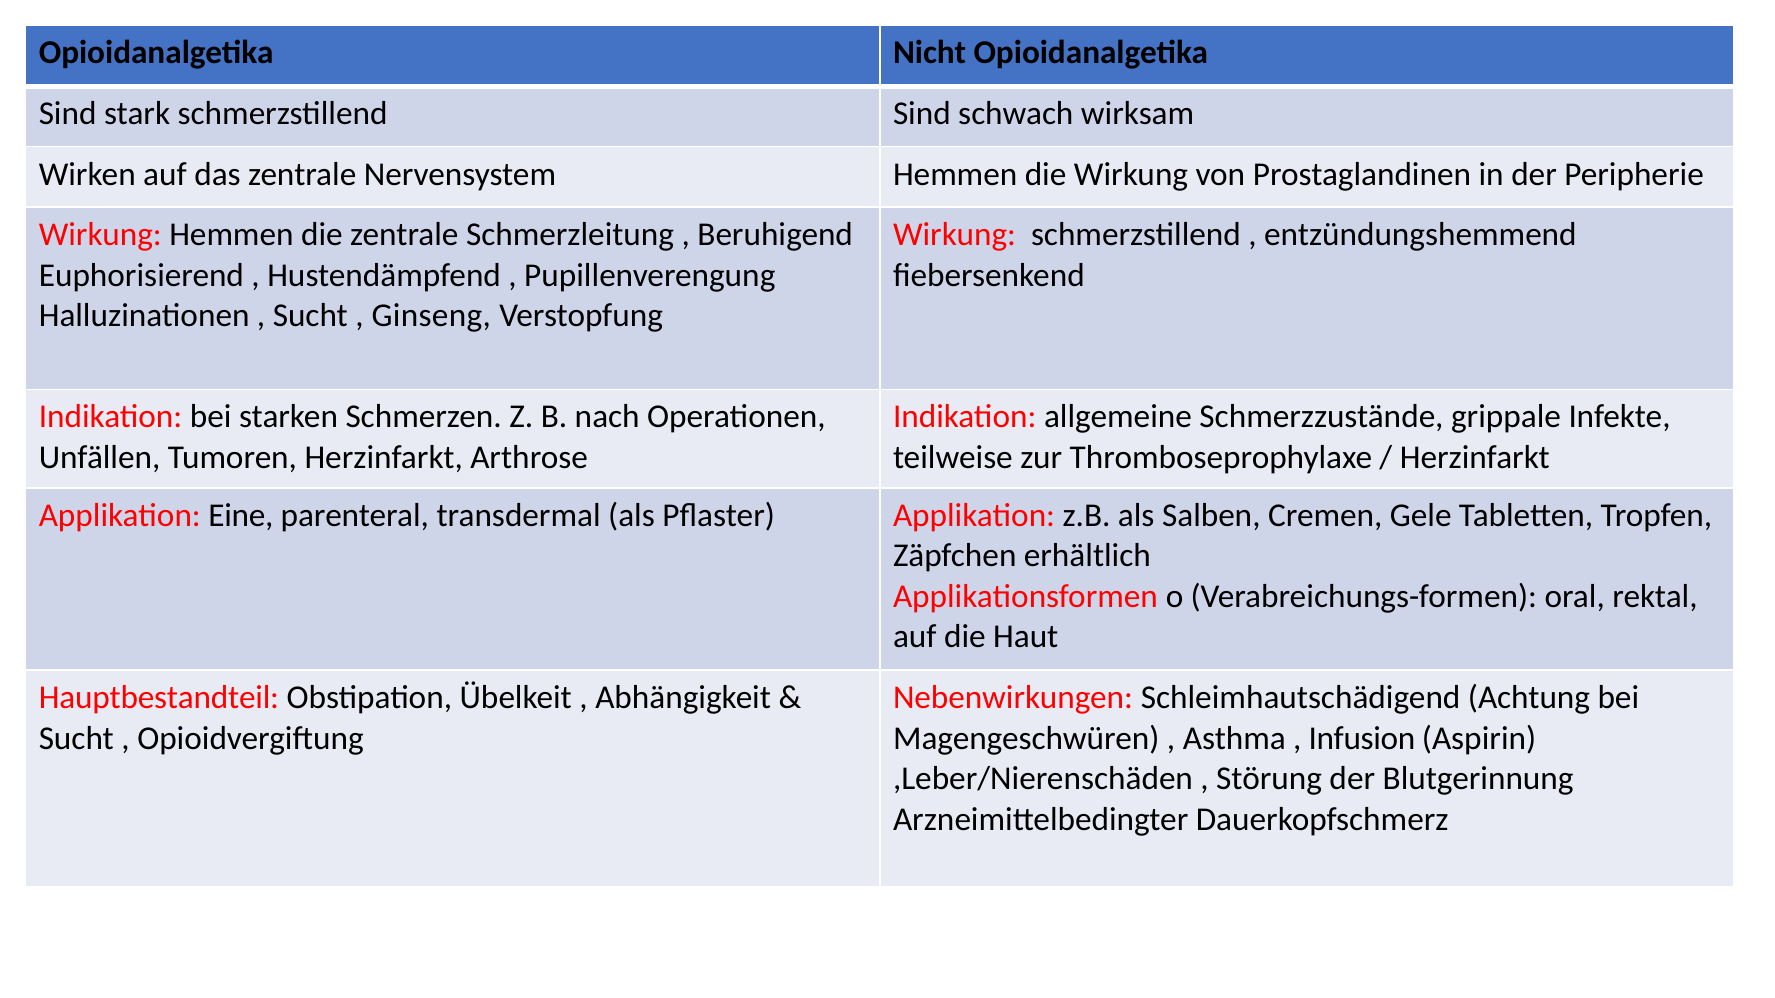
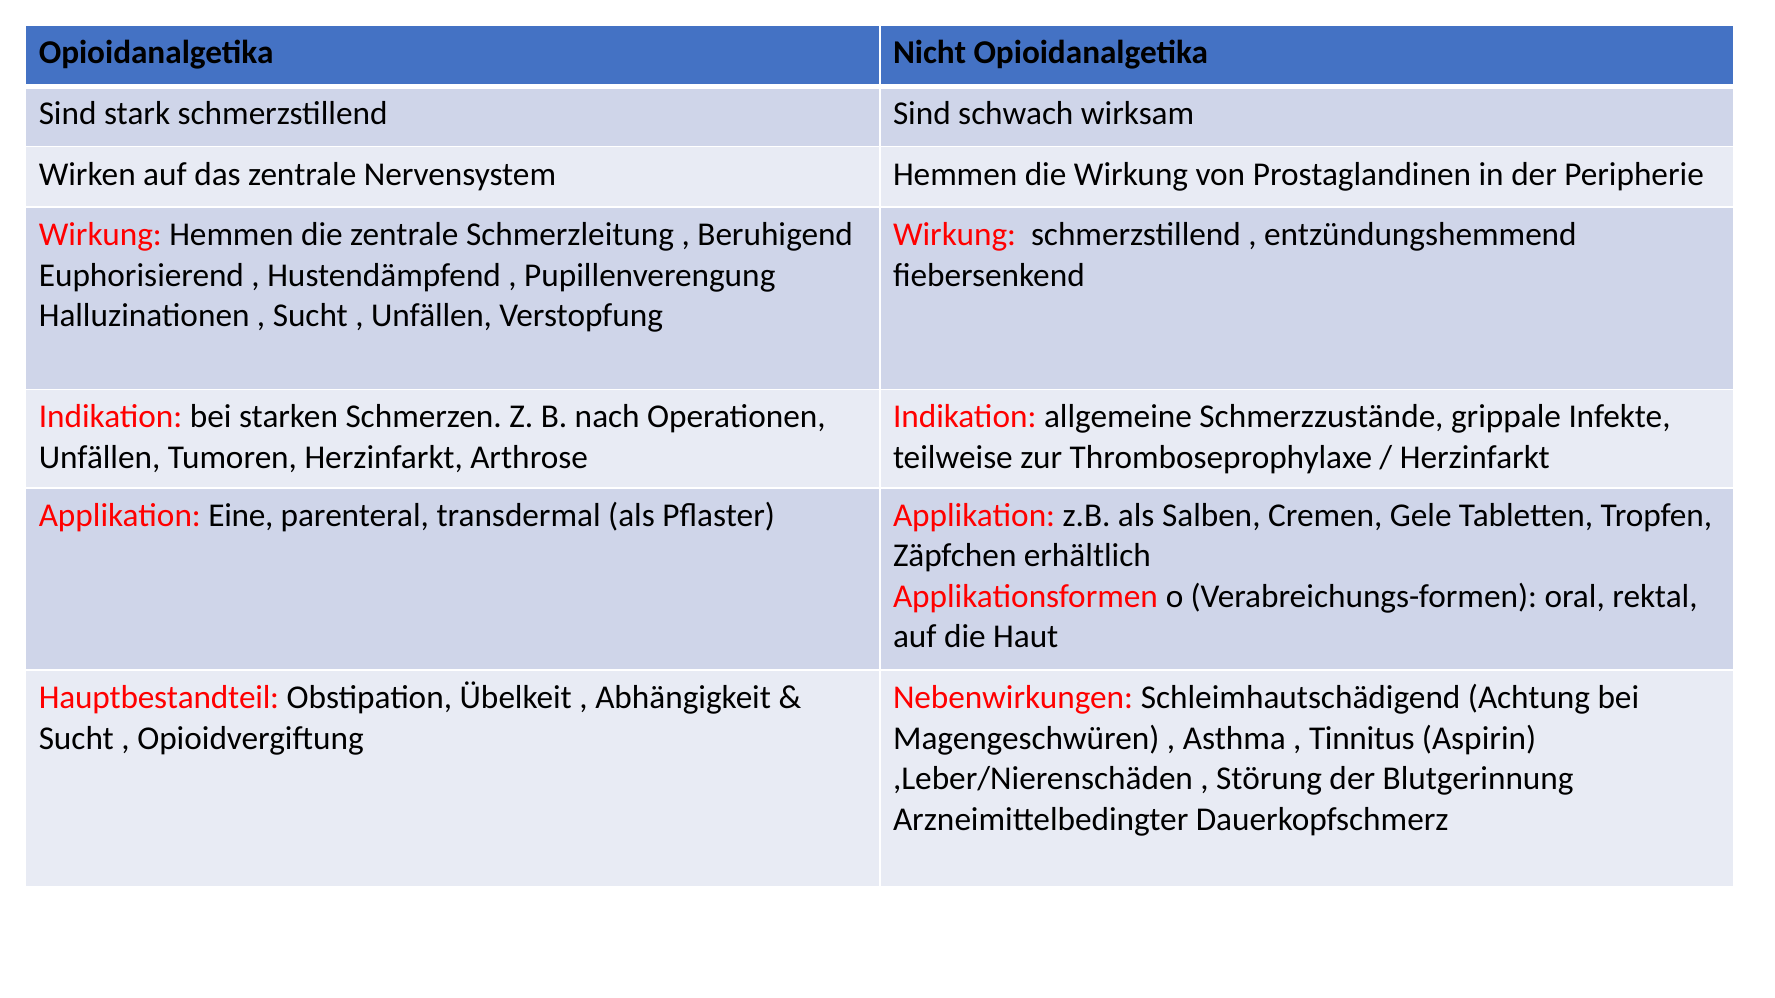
Ginseng: Ginseng -> Unfällen (432, 316)
Infusion: Infusion -> Tinnitus (1362, 738)
